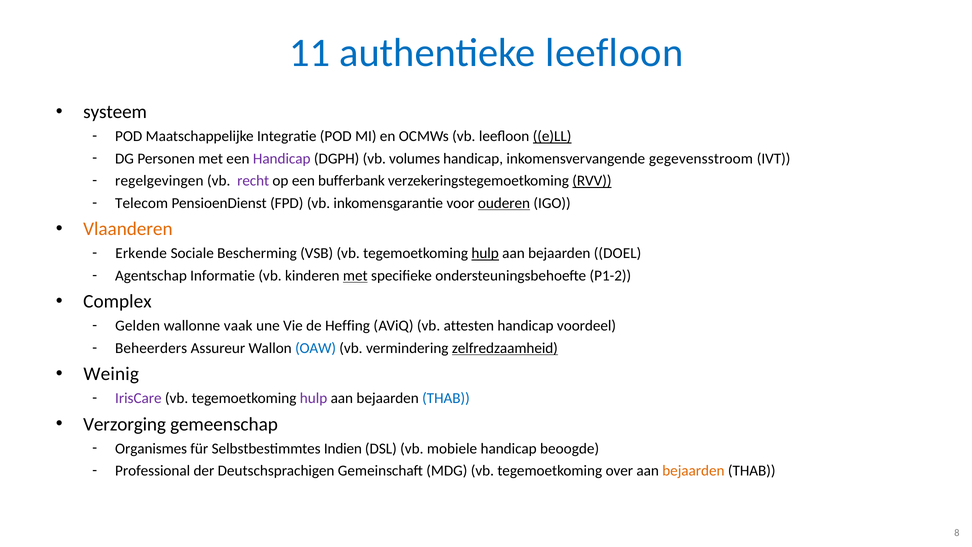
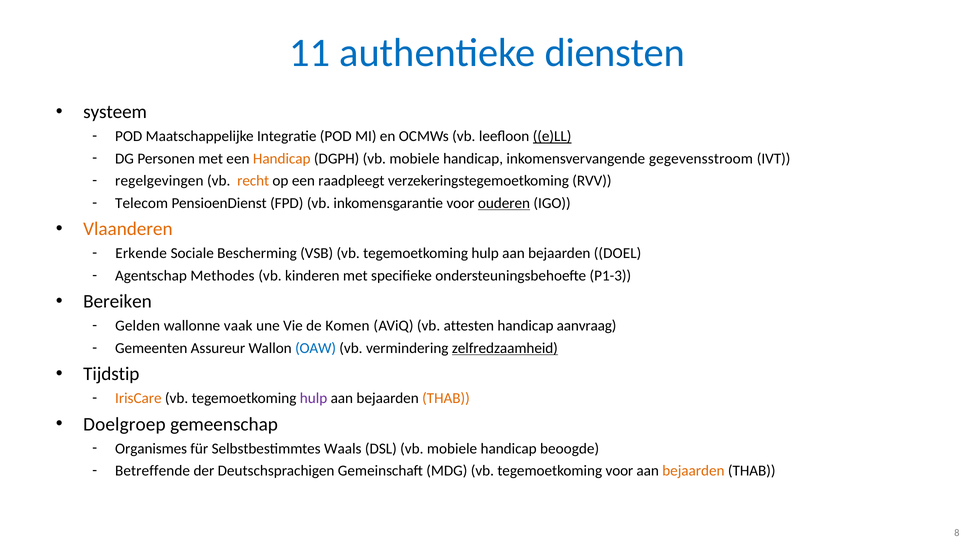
authentieke leefloon: leefloon -> diensten (615, 53)
Handicap colour: purple -> orange (282, 159)
DGPH vb volumes: volumes -> mobiele (415, 159)
recht colour: purple -> orange (253, 181)
bufferbank: bufferbank -> raadpleegt (351, 181)
RVV underline: present -> none (592, 181)
hulp underline: present -> none (485, 253)
Informatie: Informatie -> Methodes (223, 276)
met underline: present -> none (355, 276)
P1-2: P1-2 -> P1-3 (610, 276)
Complex: Complex -> Bereiken (117, 301)
Heffing: Heffing -> Komen (347, 326)
voordeel: voordeel -> aanvraag (587, 326)
Beheerders: Beheerders -> Gemeenten (151, 348)
Weinig: Weinig -> Tijdstip (111, 374)
IrisCare colour: purple -> orange (138, 398)
THAB colour: blue -> orange (446, 398)
Verzorging: Verzorging -> Doelgroep (124, 424)
Indien: Indien -> Waals (343, 448)
Professional: Professional -> Betreffende (153, 471)
tegemoetkoming over: over -> voor (619, 471)
